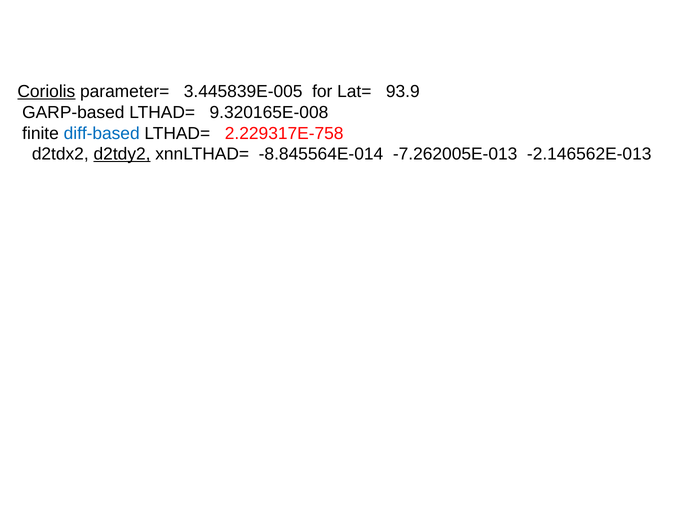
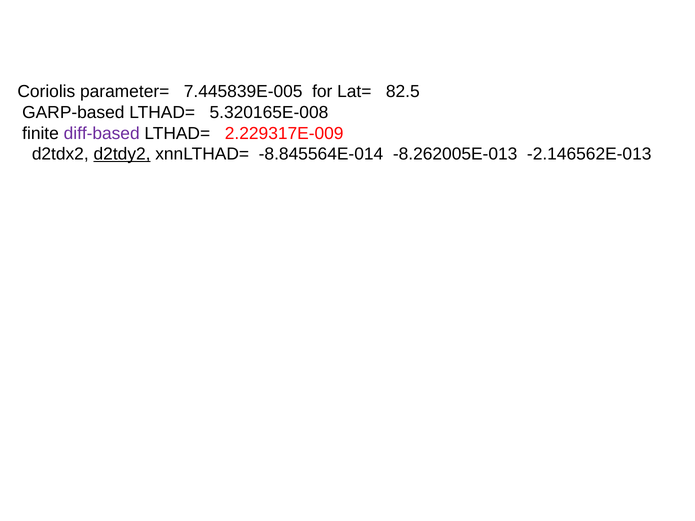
Coriolis underline: present -> none (46, 92)
3.445839E-005: 3.445839E-005 -> 7.445839E-005 (243, 92)
93.9: 93.9 -> 82.5 (403, 92)
9.320165E-008: 9.320165E-008 -> 5.320165E-008 (269, 113)
diff-based colour: blue -> purple (102, 133)
2.229317E-758: 2.229317E-758 -> 2.229317E-009 (284, 133)
-7.262005E-013: -7.262005E-013 -> -8.262005E-013 (455, 154)
